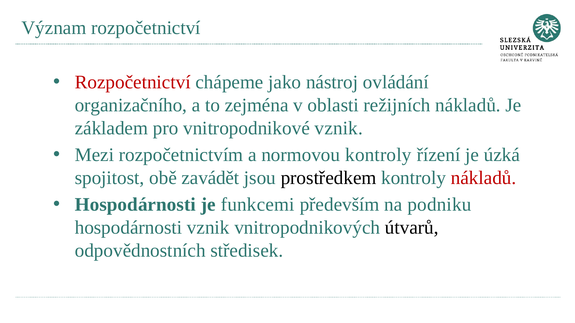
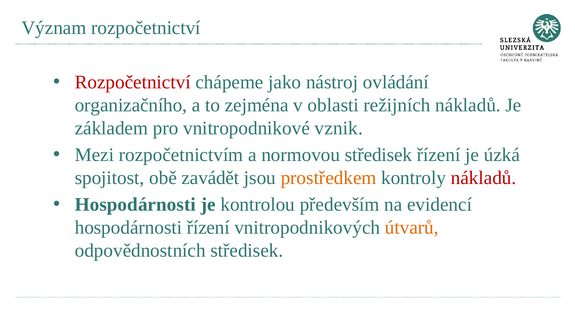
normovou kontroly: kontroly -> středisek (379, 155)
prostředkem colour: black -> orange (329, 178)
funkcemi: funkcemi -> kontrolou (258, 205)
podniku: podniku -> evidencí (440, 205)
hospodárnosti vznik: vznik -> řízení (208, 228)
útvarů colour: black -> orange (412, 228)
